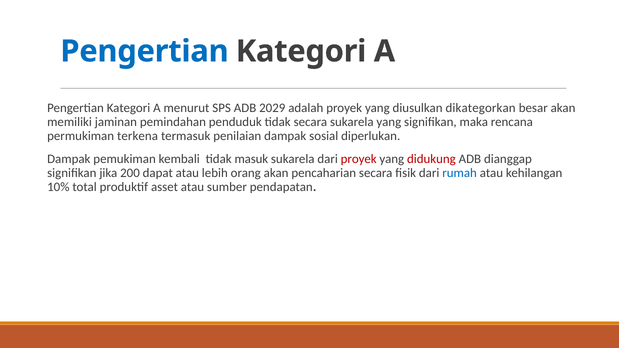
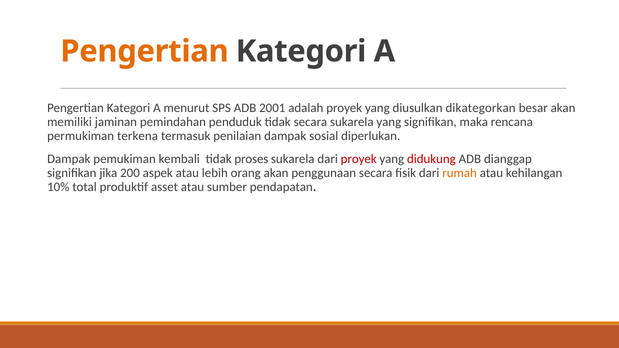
Pengertian colour: blue -> orange (144, 51)
2029: 2029 -> 2001 (272, 108)
masuk: masuk -> proses (251, 159)
dapat: dapat -> aspek (158, 173)
pencaharian: pencaharian -> penggunaan (324, 173)
rumah colour: blue -> orange (460, 173)
